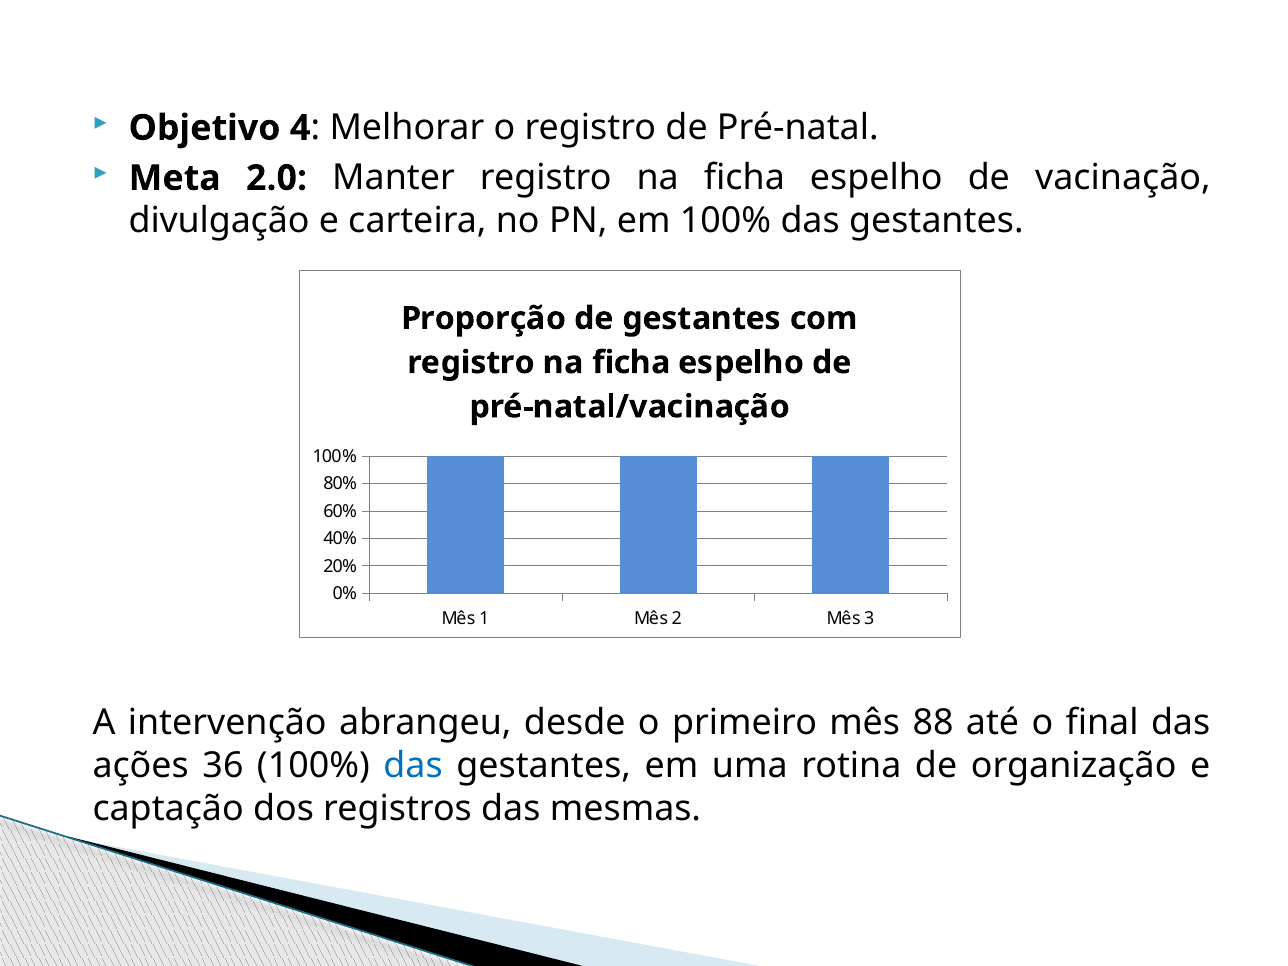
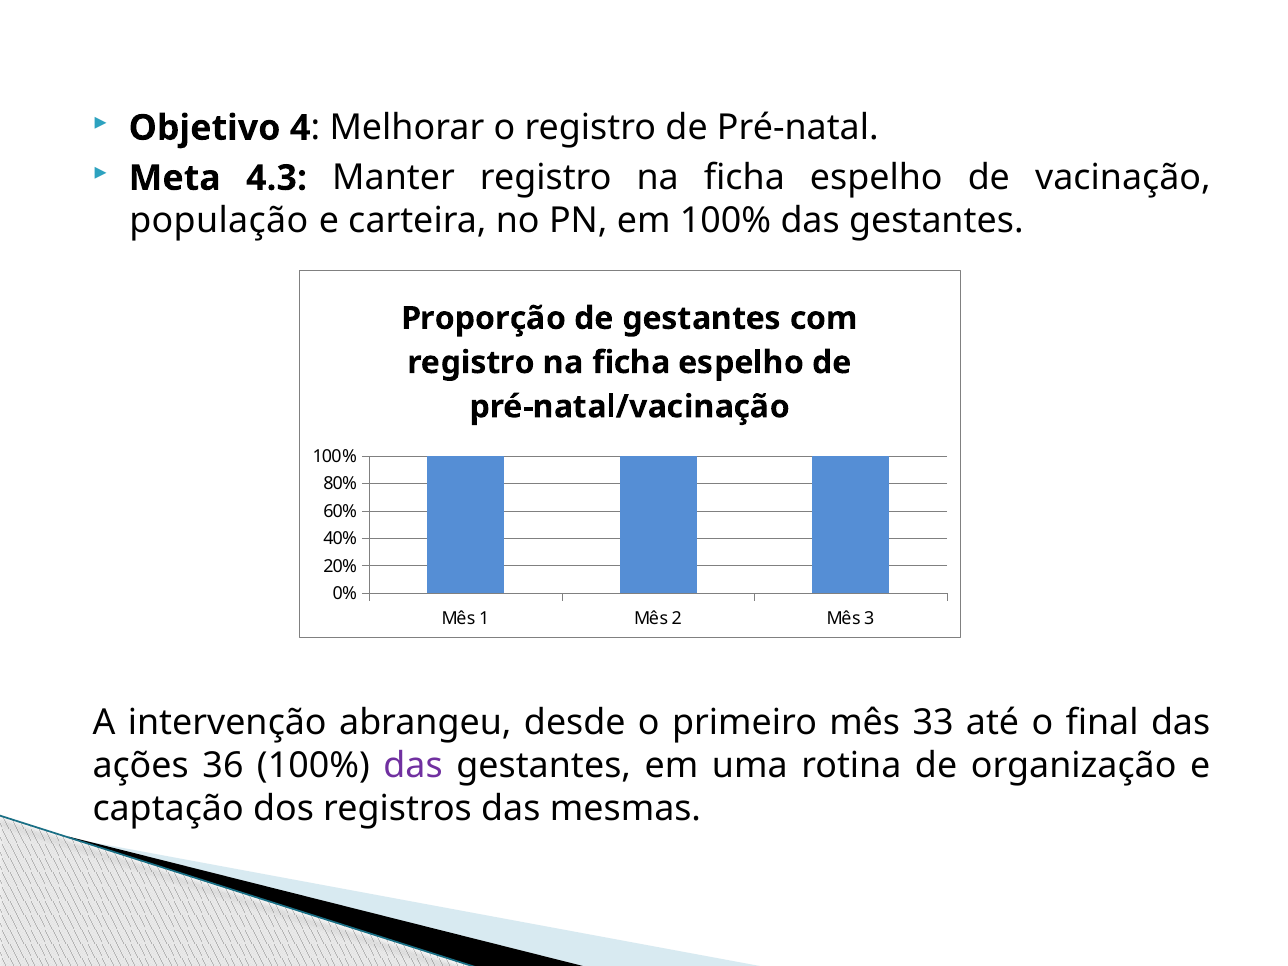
2.0: 2.0 -> 4.3 (277, 178)
divulgação: divulgação -> população (219, 221)
88: 88 -> 33 (933, 723)
das colour: blue -> purple (413, 766)
